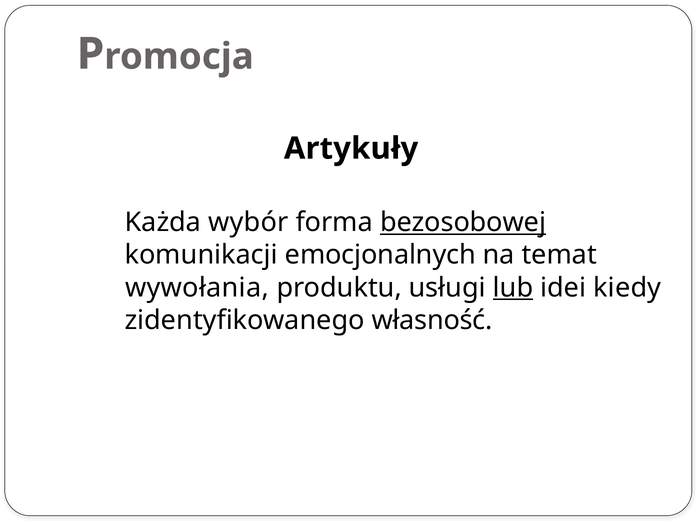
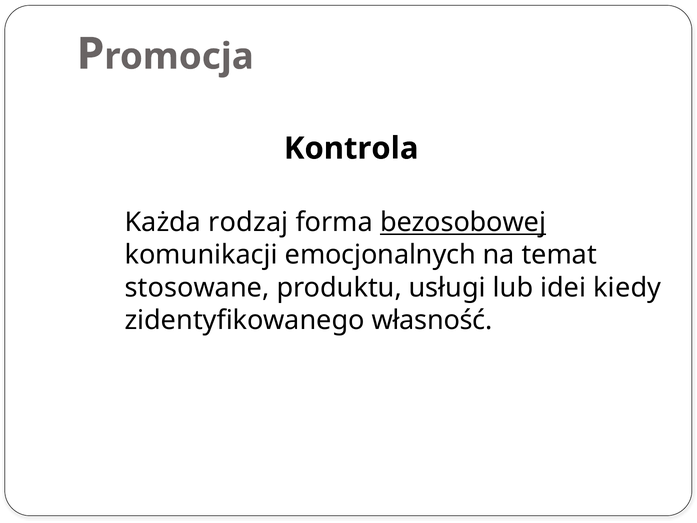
Artykuły: Artykuły -> Kontrola (351, 148)
wybór: wybór -> rodzaj (248, 222)
wywołania: wywołania -> stosowane (197, 287)
lub underline: present -> none (513, 287)
